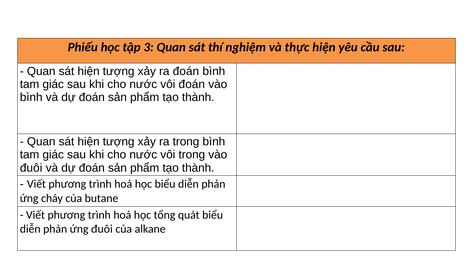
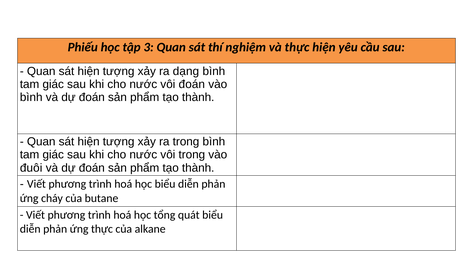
ra đoán: đoán -> dạng (186, 71)
ứng đuôi: đuôi -> thực (102, 229)
